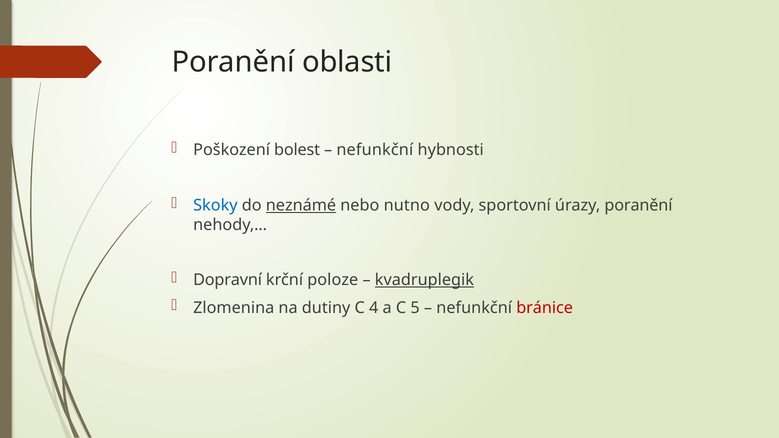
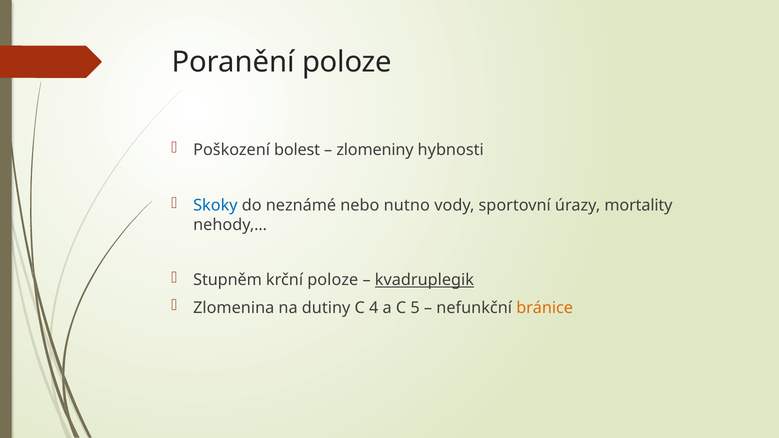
Poranění oblasti: oblasti -> poloze (347, 62)
nefunkční: nefunkční -> zlomeniny (375, 150)
neznámé underline: present -> none (301, 205)
úrazy poranění: poranění -> mortality (638, 205)
Dopravní: Dopravní -> Stupněm (228, 280)
bránice colour: red -> orange (545, 308)
